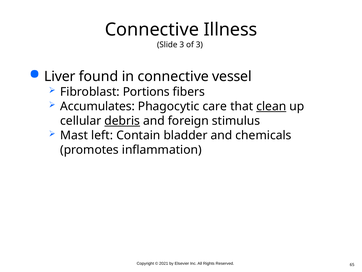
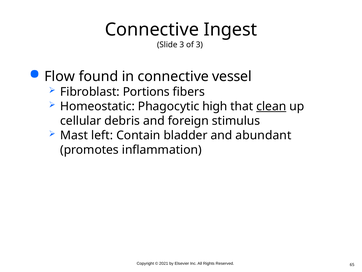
Illness: Illness -> Ingest (230, 30)
Liver: Liver -> Flow (60, 76)
Accumulates: Accumulates -> Homeostatic (98, 106)
care: care -> high (215, 106)
debris underline: present -> none (122, 121)
chemicals: chemicals -> abundant (263, 135)
